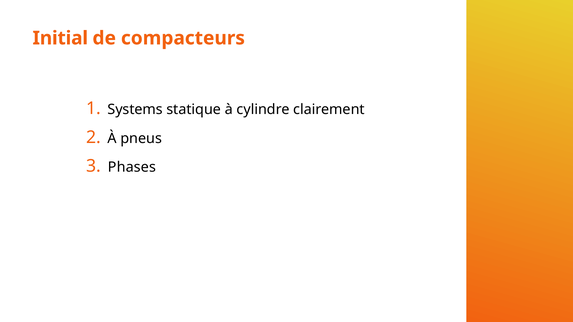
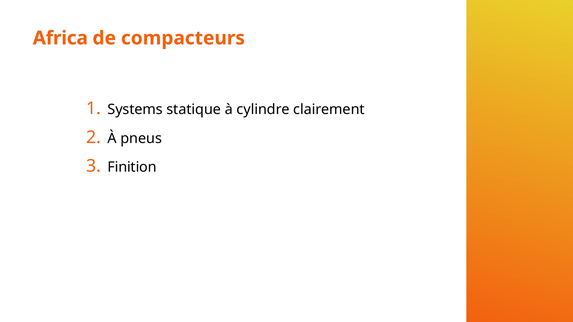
Initial: Initial -> Africa (60, 38)
Phases: Phases -> Finition (132, 167)
